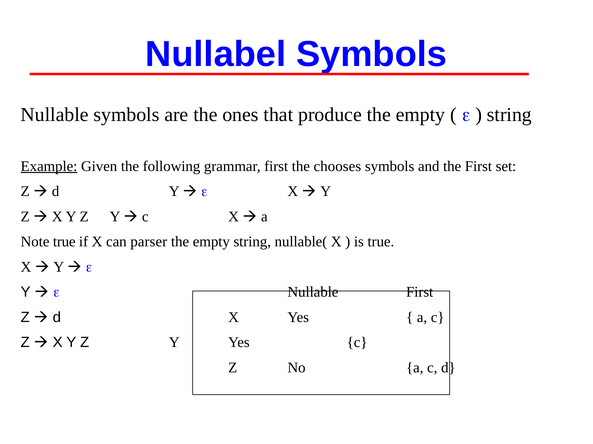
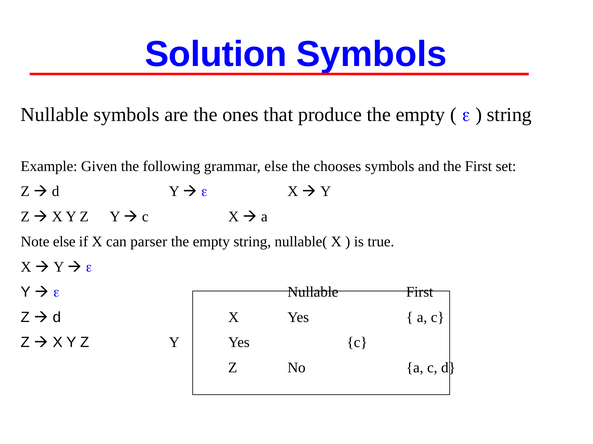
Nullabel: Nullabel -> Solution (216, 54)
Example underline: present -> none (49, 167)
grammar first: first -> else (276, 167)
Note true: true -> else (64, 242)
